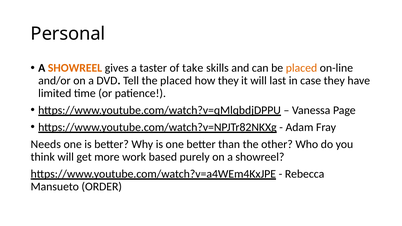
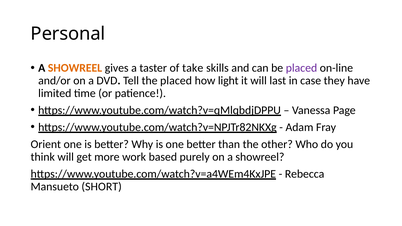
placed colour: orange -> purple (301, 68)
how they: they -> light (228, 81)
Needs: Needs -> Orient (46, 144)
ORDER: ORDER -> SHORT (102, 187)
